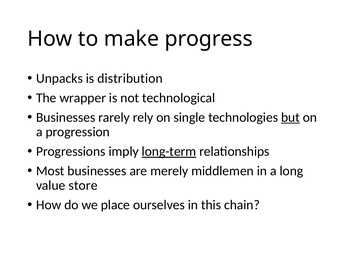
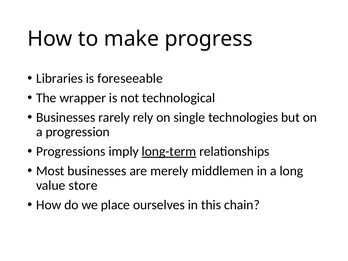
Unpacks: Unpacks -> Libraries (59, 78)
distribution: distribution -> foreseeable (130, 78)
but underline: present -> none (290, 117)
